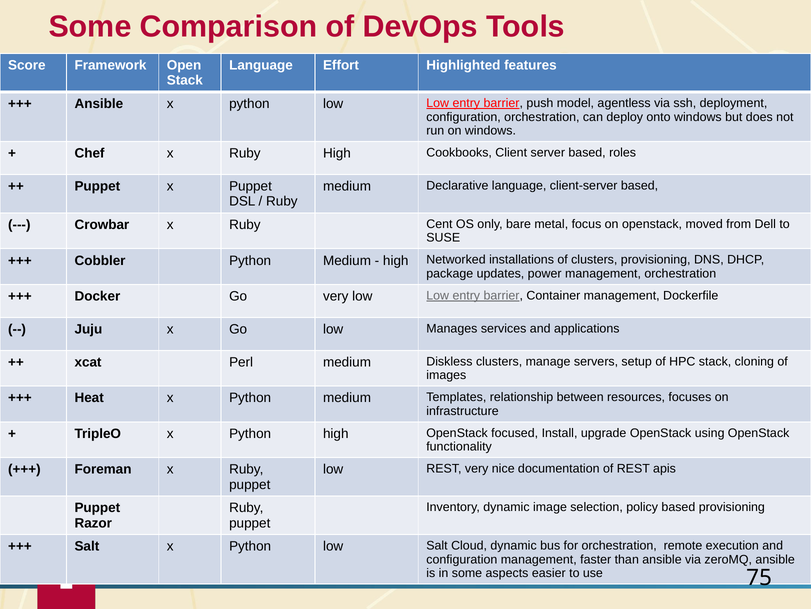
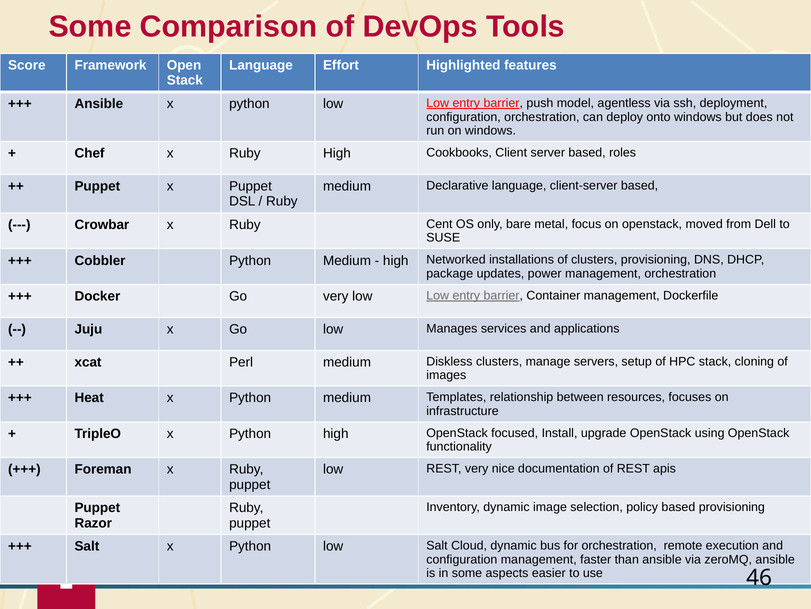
75: 75 -> 46 (759, 577)
